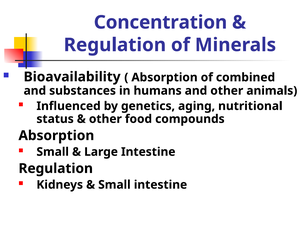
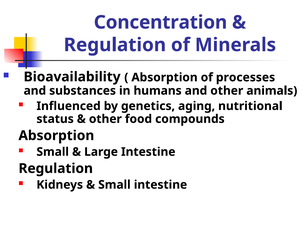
combined: combined -> processes (246, 77)
